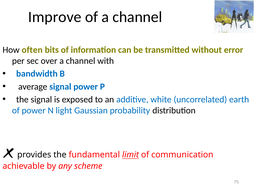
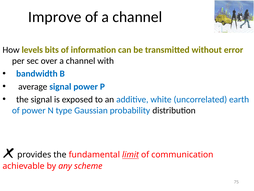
often: often -> levels (32, 50)
light: light -> type (64, 110)
